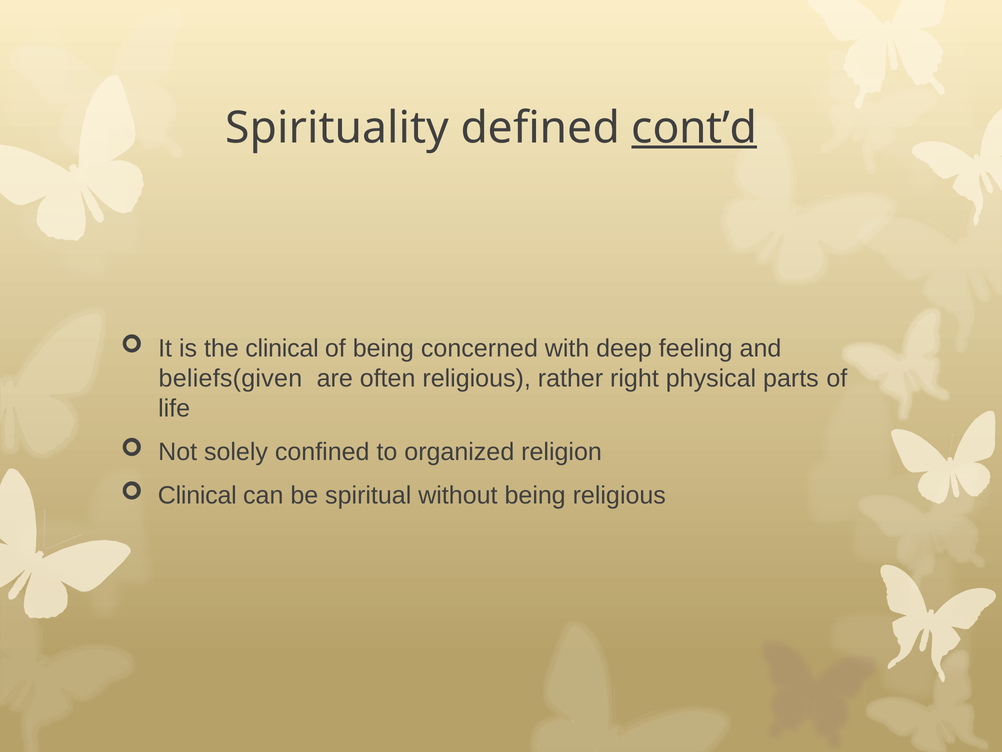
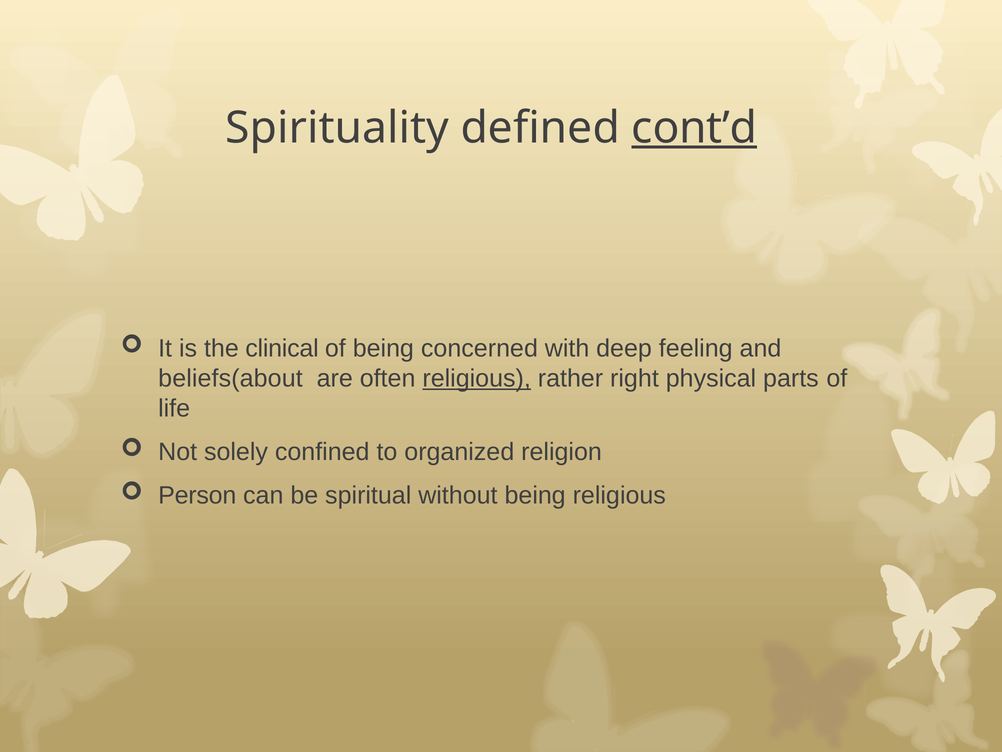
beliefs(given: beliefs(given -> beliefs(about (230, 378)
religious underline: none -> present (477, 378)
Clinical: Clinical -> Person (197, 495)
